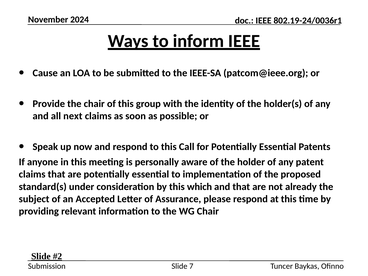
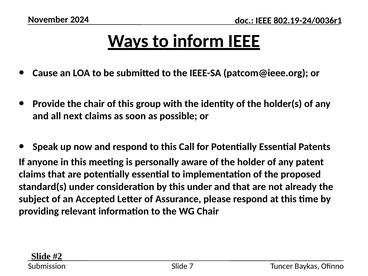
this which: which -> under (200, 187)
